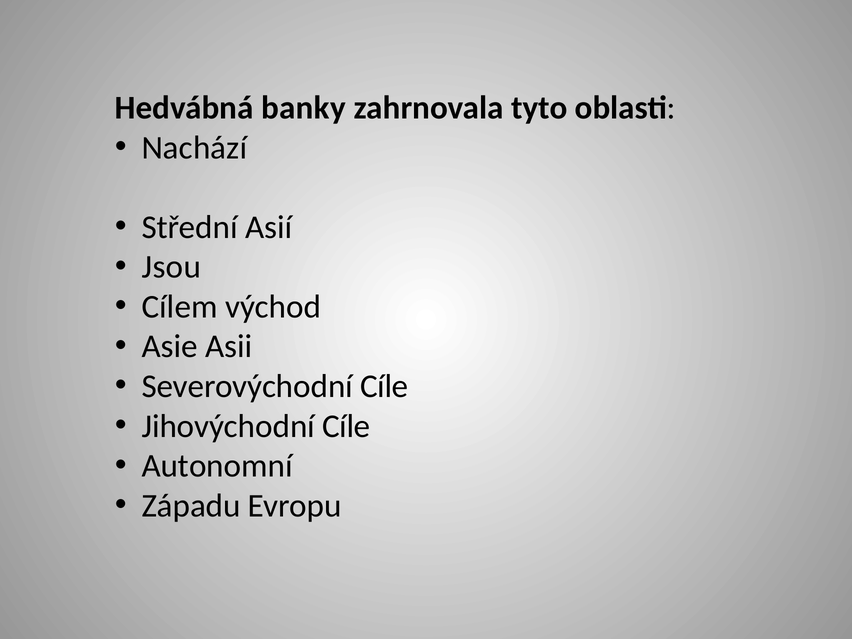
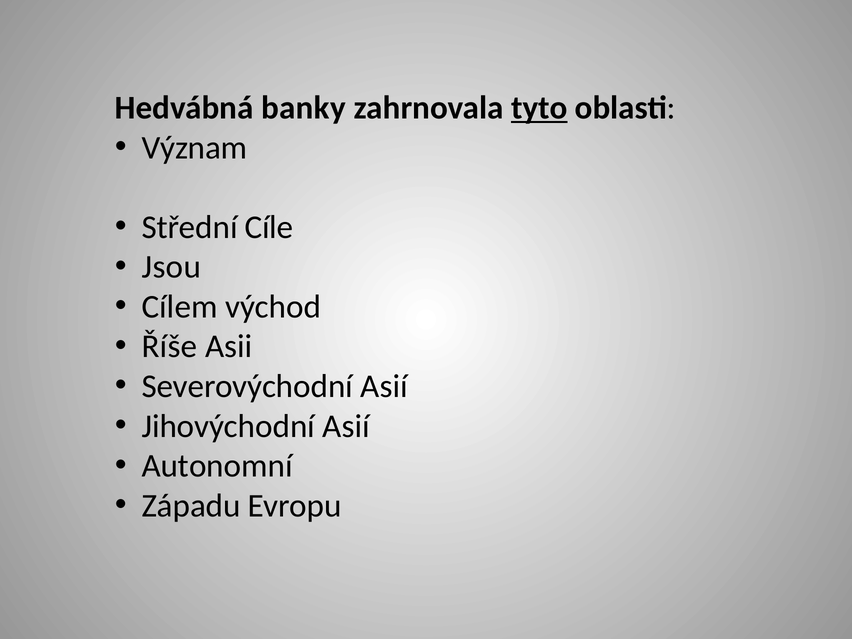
tyto underline: none -> present (539, 108)
Nachází: Nachází -> Význam (194, 148)
Asií: Asií -> Cíle (269, 227)
Asie: Asie -> Říše (169, 347)
Severovýchodní Cíle: Cíle -> Asií (384, 386)
Jihovýchodní Cíle: Cíle -> Asií (346, 426)
